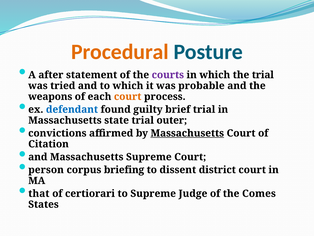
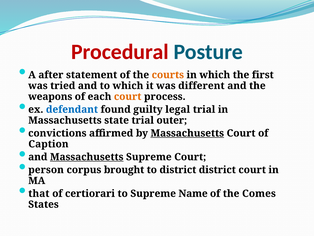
Procedural colour: orange -> red (120, 52)
courts colour: purple -> orange (168, 75)
the trial: trial -> first (263, 75)
probable: probable -> different (201, 86)
brief: brief -> legal (178, 109)
Citation: Citation -> Caption (48, 144)
Massachusetts underline: none -> present (87, 157)
briefing: briefing -> brought (124, 169)
to dissent: dissent -> district (178, 169)
Judge: Judge -> Name (193, 193)
